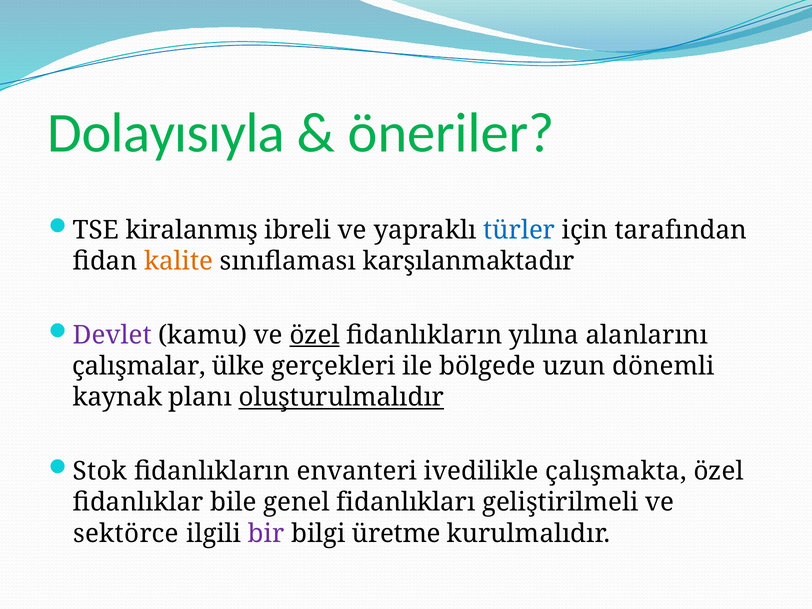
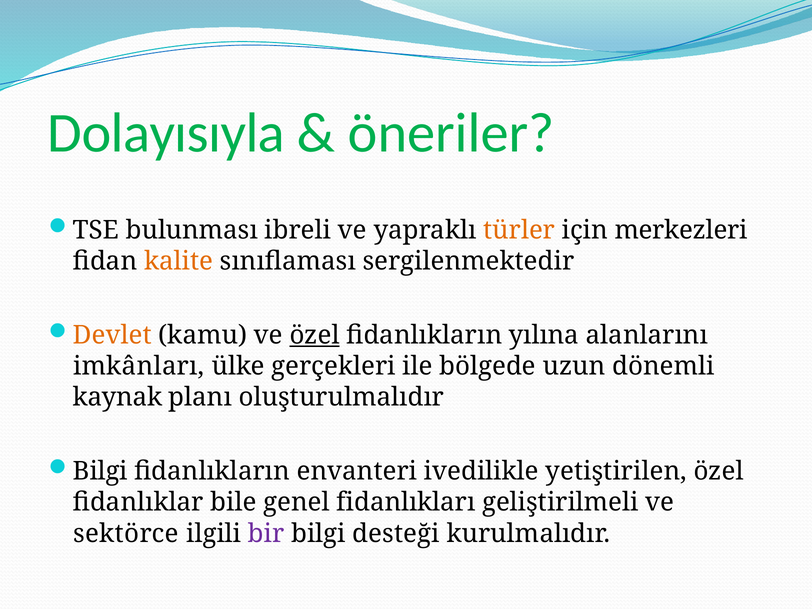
kiralanmış: kiralanmış -> bulunması (192, 230)
türler colour: blue -> orange (519, 230)
tarafından: tarafından -> merkezleri (681, 230)
karşılanmaktadır: karşılanmaktadır -> sergilenmektedir (468, 261)
Devlet colour: purple -> orange (112, 335)
çalışmalar: çalışmalar -> imkânları (139, 366)
oluşturulmalıdır underline: present -> none (341, 397)
Stok: Stok -> Bilgi (100, 471)
çalışmakta: çalışmakta -> yetiştirilen (616, 471)
üretme: üretme -> desteği (396, 534)
